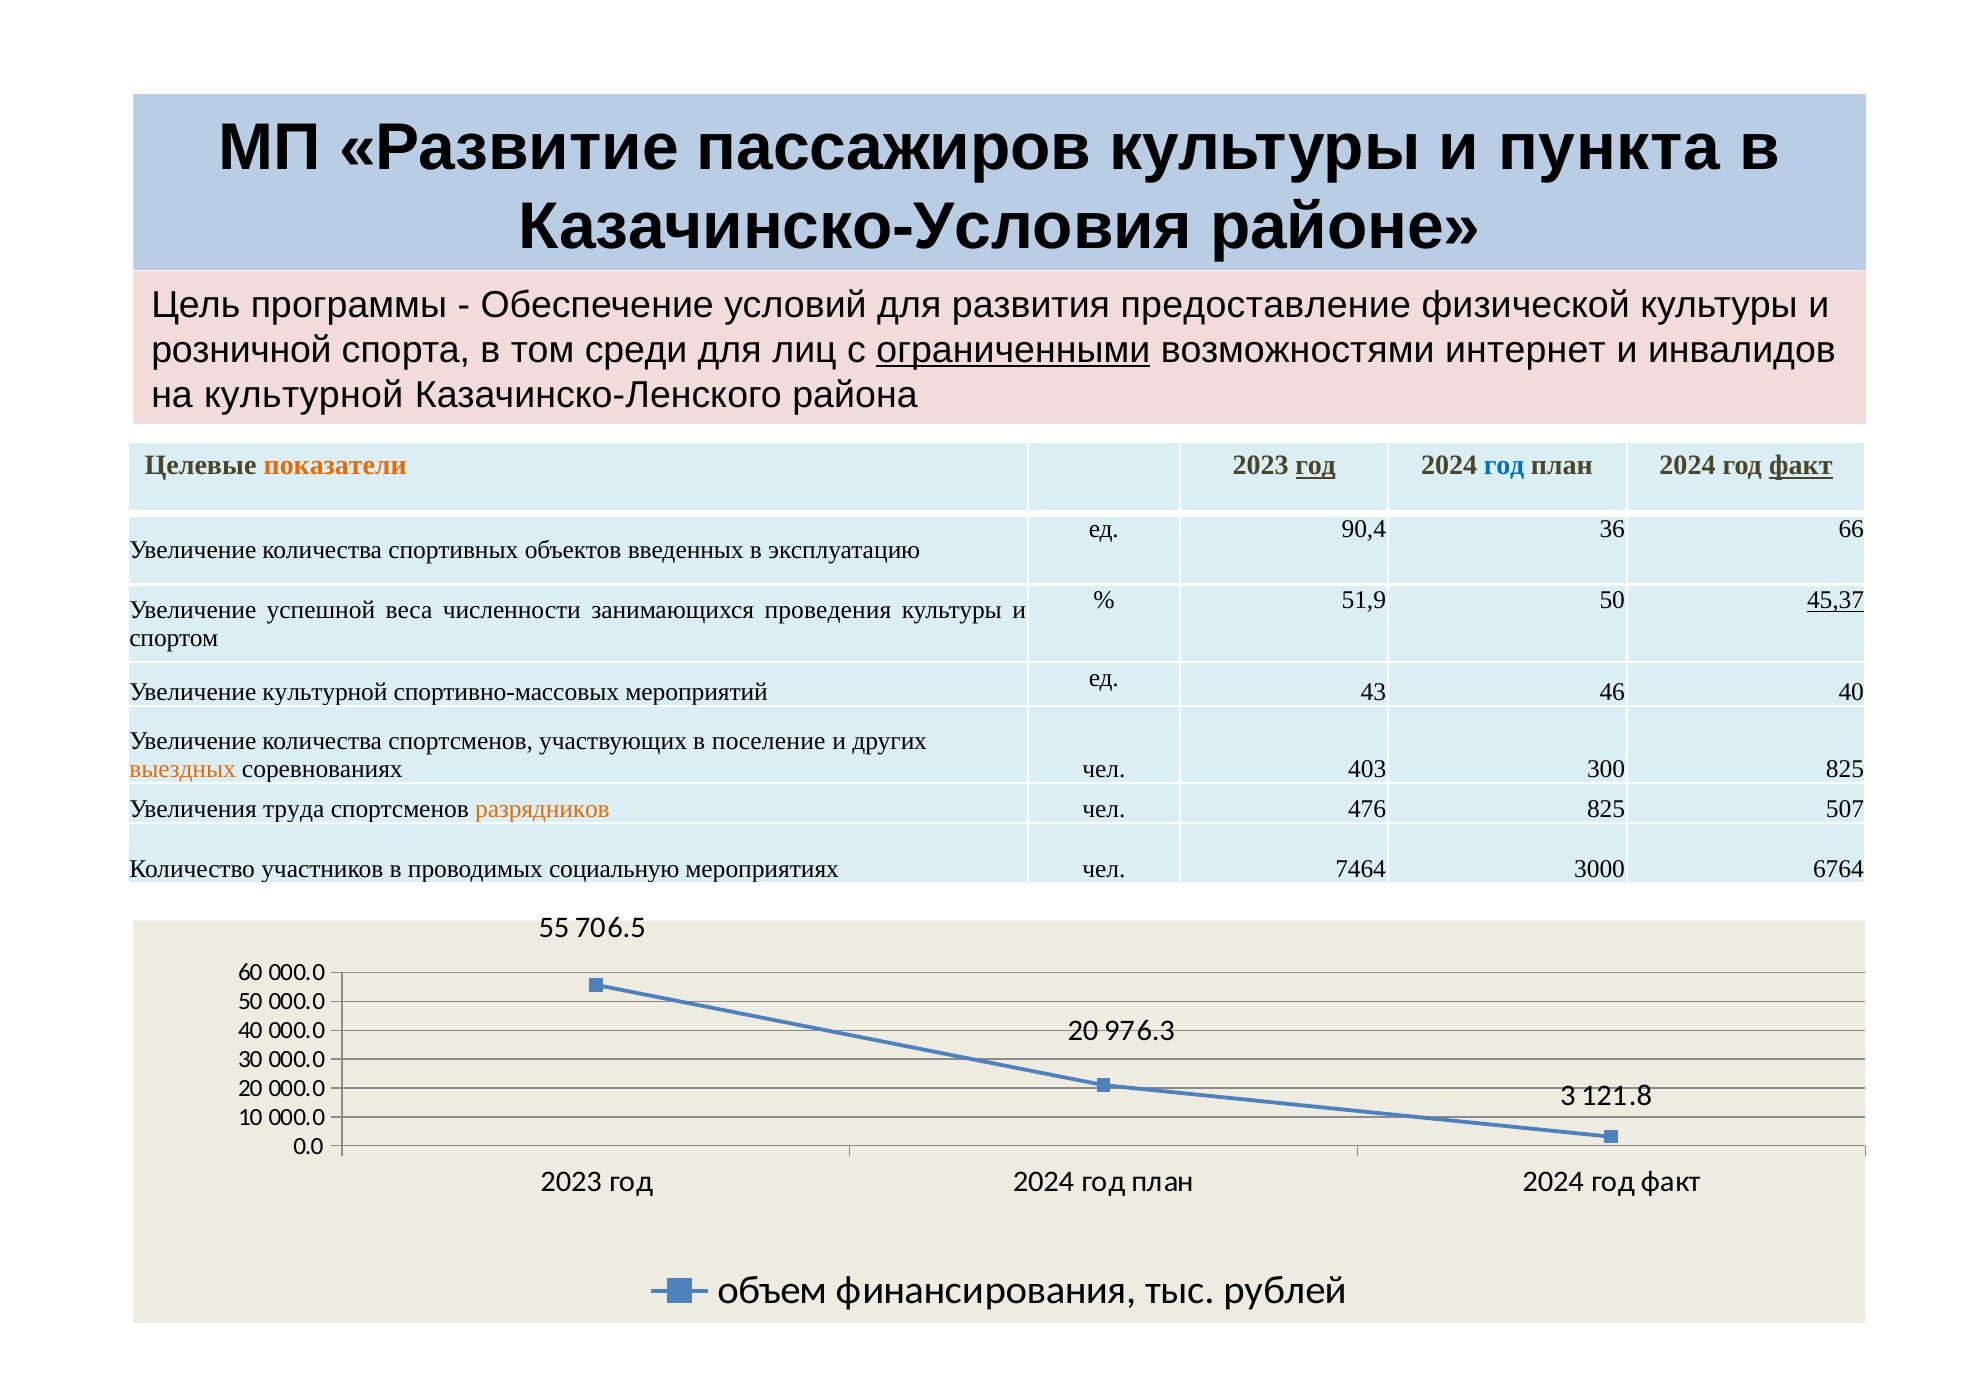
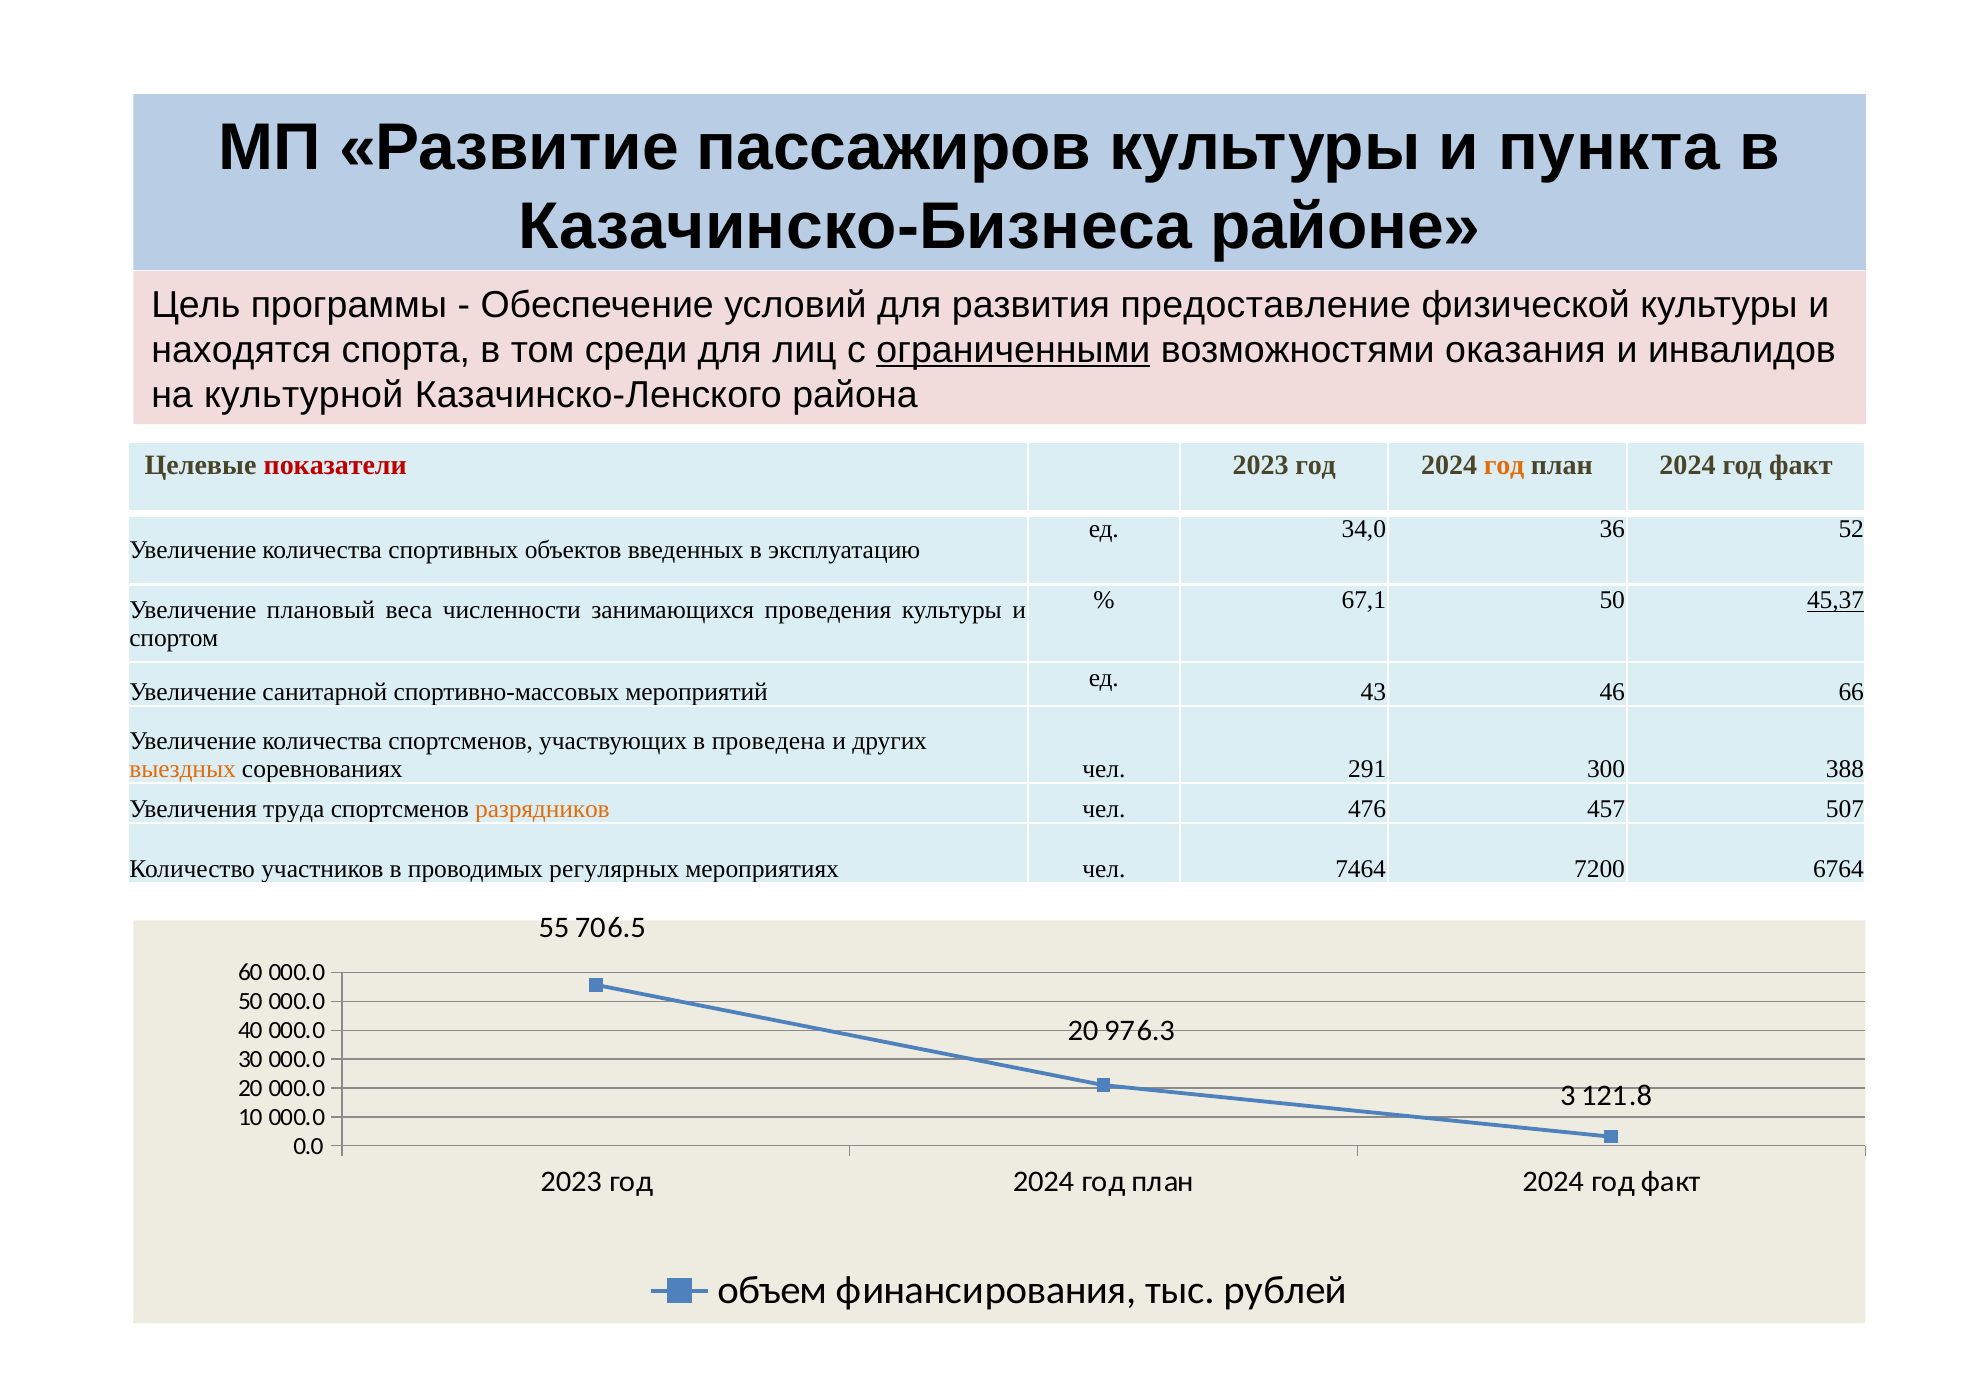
Казачинско-Условия: Казачинско-Условия -> Казачинско-Бизнеса (855, 226)
розничной: розничной -> находятся (241, 350)
интернет: интернет -> оказания (1525, 350)
показатели colour: orange -> red (335, 466)
год underline: present -> none (1316, 466)
год colour: blue -> orange (1504, 466)
факт underline: present -> none (1801, 466)
90,4: 90,4 -> 34,0 (1364, 529)
66: 66 -> 52 (1851, 529)
51,9: 51,9 -> 67,1 (1364, 600)
успешной: успешной -> плановый (321, 610)
Увеличение культурной: культурной -> санитарной (325, 692)
46 40: 40 -> 66 (1851, 692)
поселение: поселение -> проведена (769, 741)
403: 403 -> 291 (1367, 769)
300 825: 825 -> 388 (1845, 769)
476 825: 825 -> 457 (1606, 809)
социальную: социальную -> регулярных (614, 870)
3000: 3000 -> 7200 (1600, 870)
